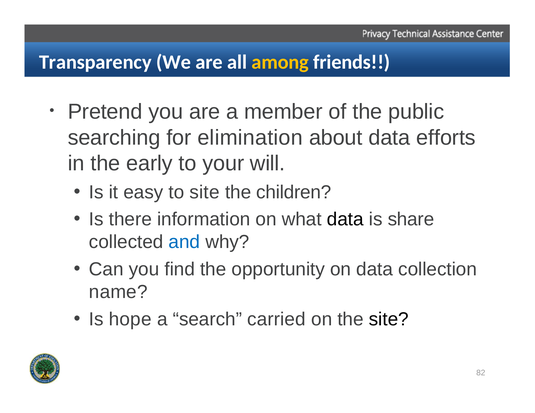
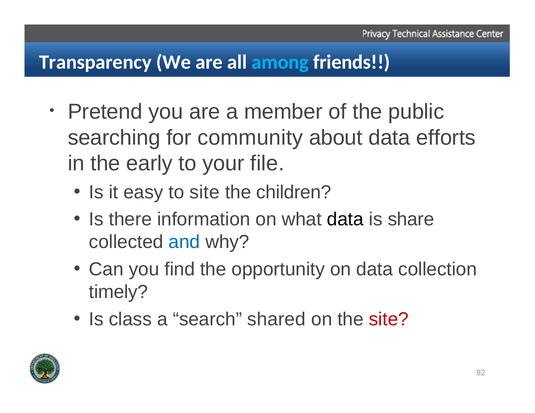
among colour: yellow -> light blue (280, 62)
elimination: elimination -> community (250, 138)
will: will -> file (267, 164)
name: name -> timely (118, 292)
hope: hope -> class (130, 319)
carried: carried -> shared (276, 319)
site colour: black -> red (389, 319)
